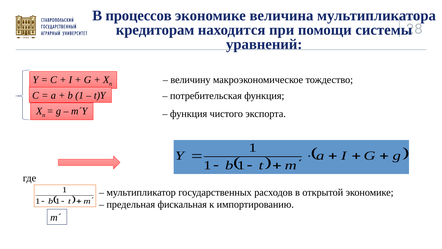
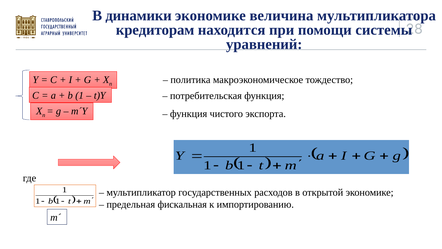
процессов: процессов -> динамики (139, 16)
величину: величину -> политика (190, 80)
